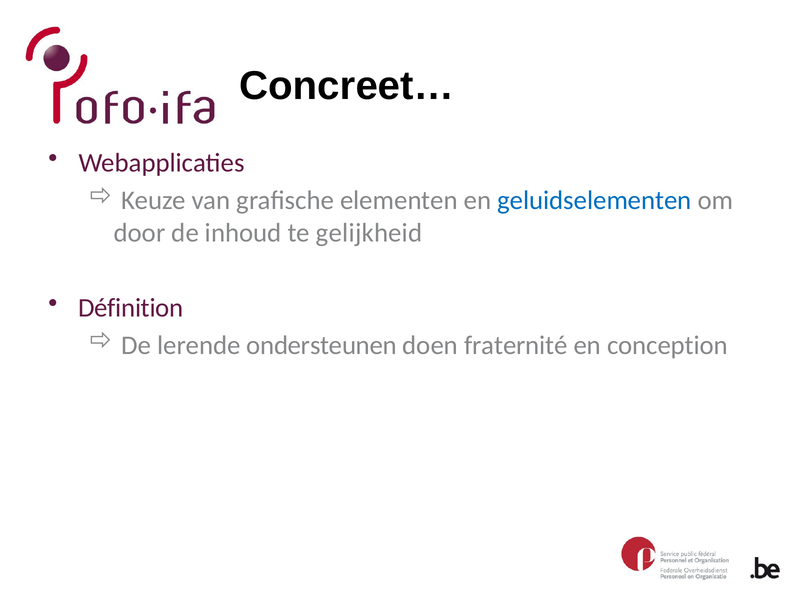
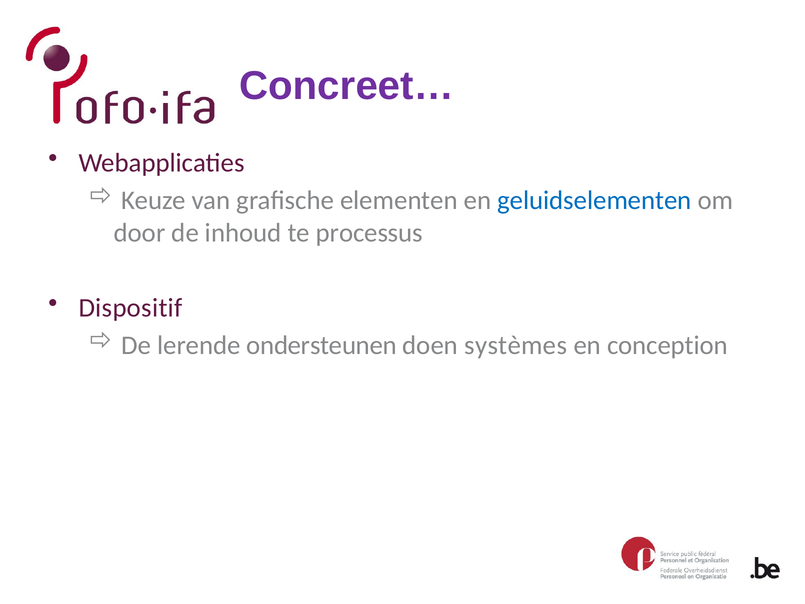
Concreet… colour: black -> purple (347, 86)
gelijkheid: gelijkheid -> processus (369, 233)
Définition: Définition -> Dispositif (131, 308)
fraternité: fraternité -> systèmes (516, 345)
